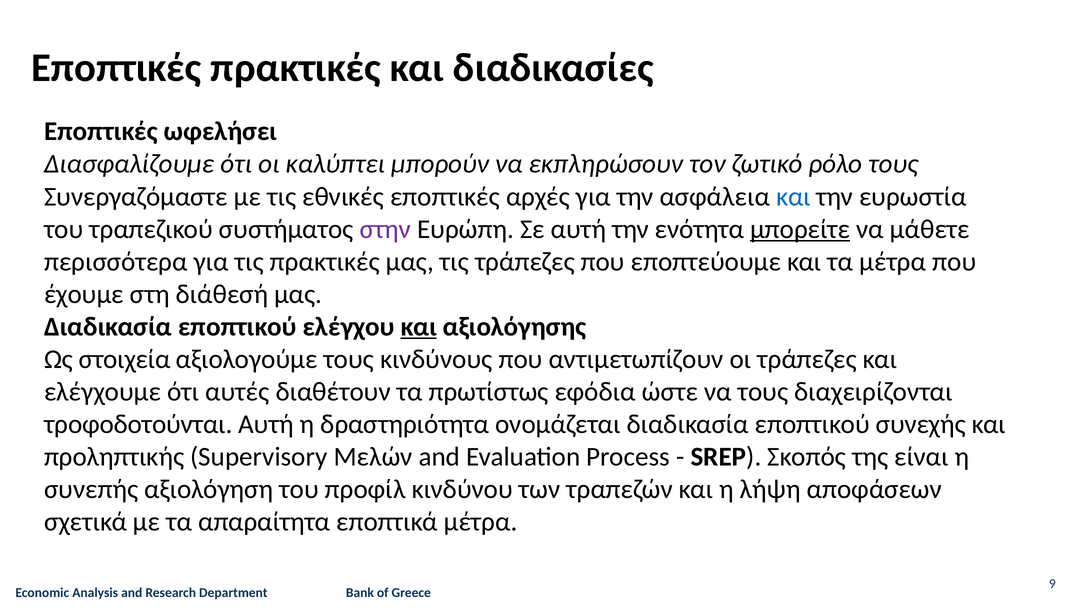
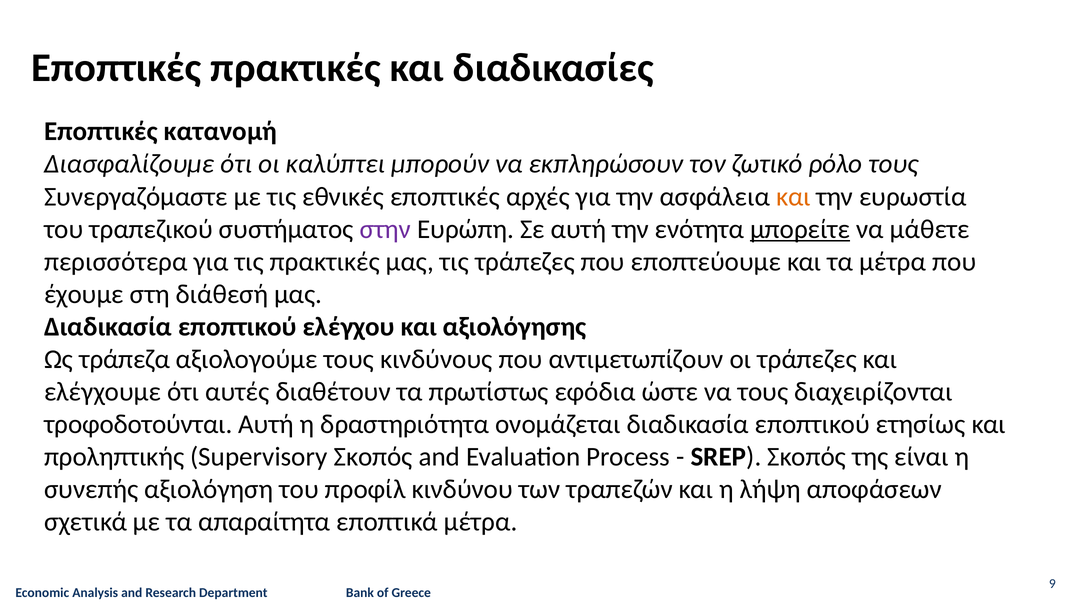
ωφελήσει: ωφελήσει -> κατανομή (220, 131)
και colour: blue -> orange (793, 196)
και underline: present -> none (419, 327)
στοιχεία: στοιχεία -> τράπεζα (125, 359)
συνεχής: συνεχής -> ετησίως (921, 424)
Supervisory Μελών: Μελών -> Σκοπός (373, 457)
